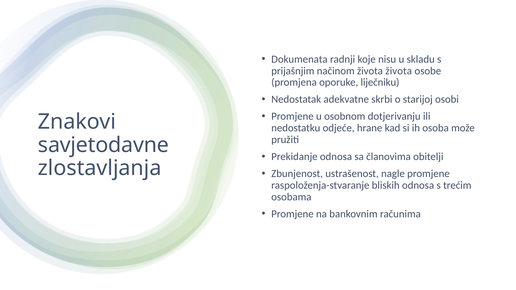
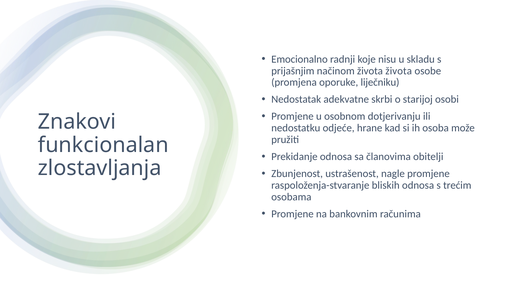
Dokumenata: Dokumenata -> Emocionalno (299, 59)
savjetodavne: savjetodavne -> funkcionalan (103, 145)
